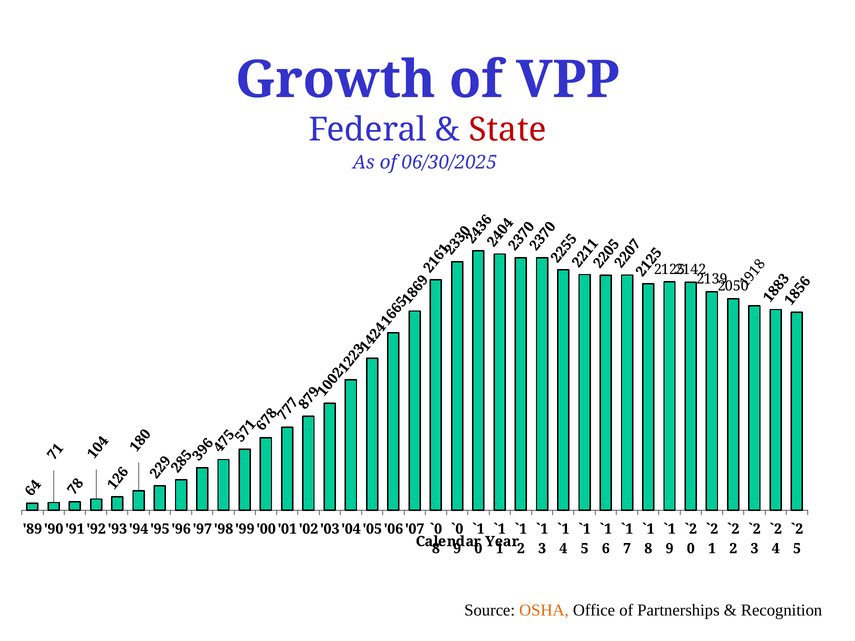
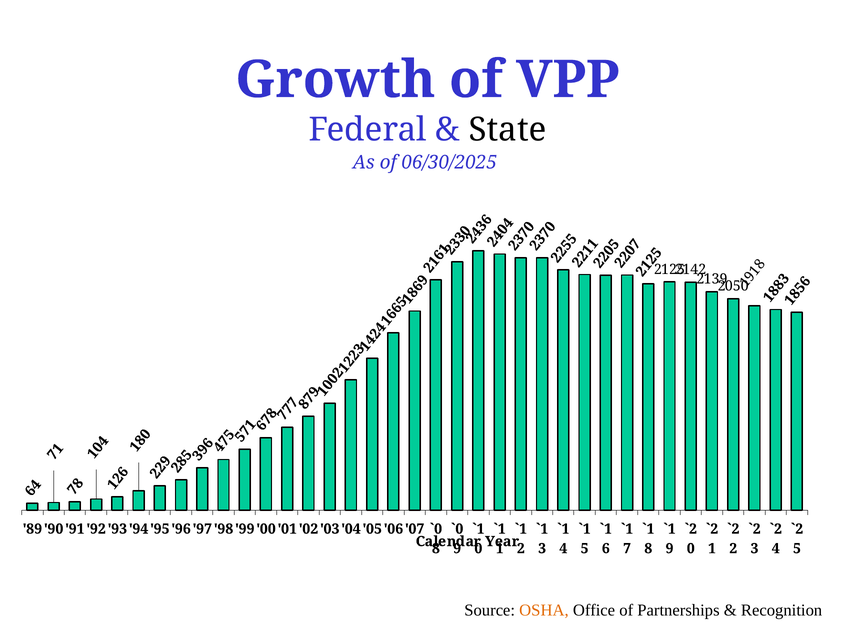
State colour: red -> black (508, 130)
